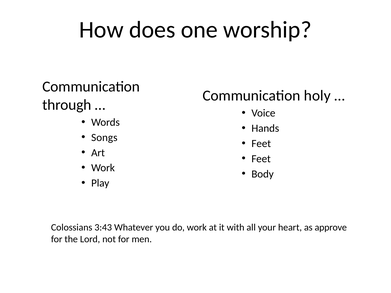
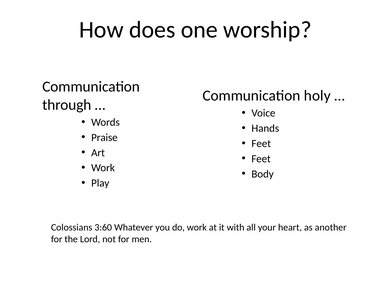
Songs: Songs -> Praise (104, 138)
3:43: 3:43 -> 3:60 (103, 228)
approve: approve -> another (331, 228)
